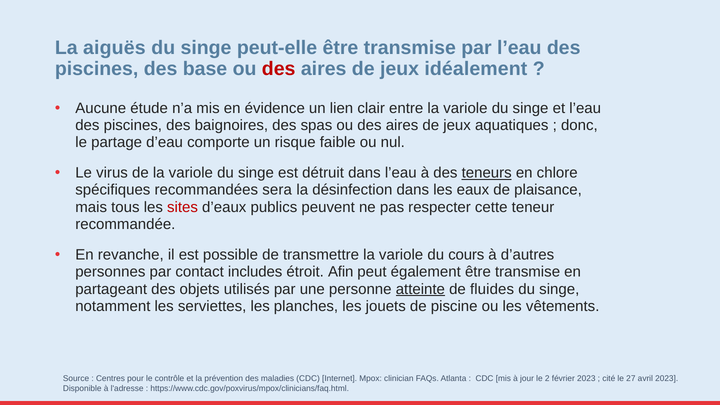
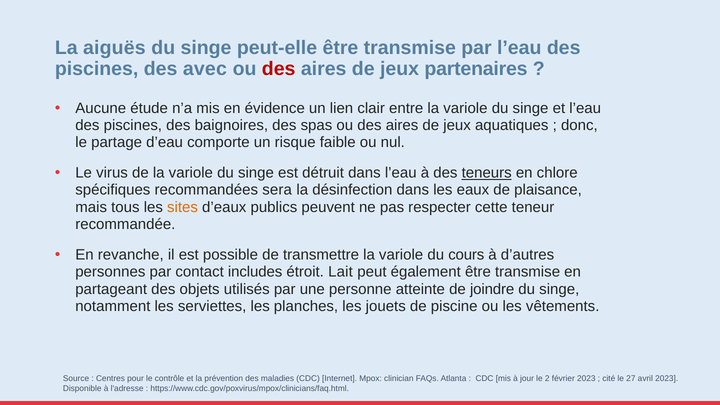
base: base -> avec (205, 69)
idéalement: idéalement -> partenaires (476, 69)
sites colour: red -> orange (182, 207)
Afin: Afin -> Lait (341, 272)
atteinte underline: present -> none (420, 289)
fluides: fluides -> joindre (492, 289)
